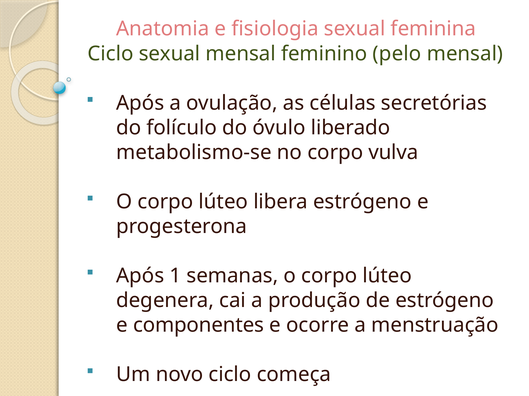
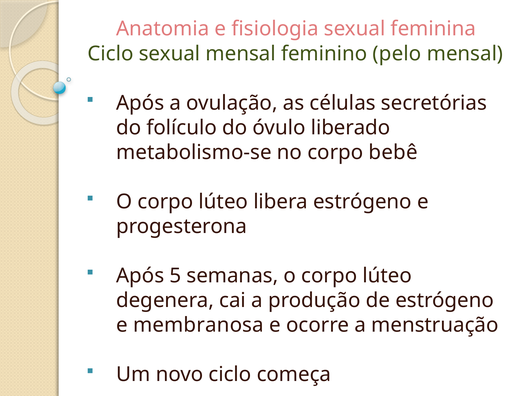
vulva: vulva -> bebê (393, 153)
1: 1 -> 5 (175, 276)
componentes: componentes -> membranosa (198, 326)
